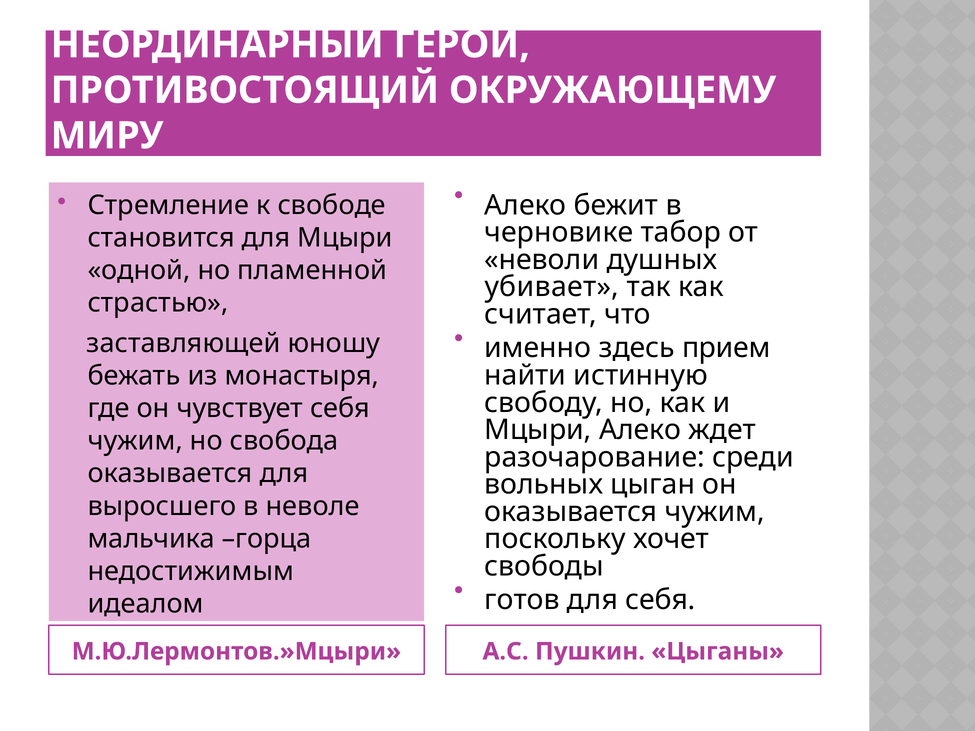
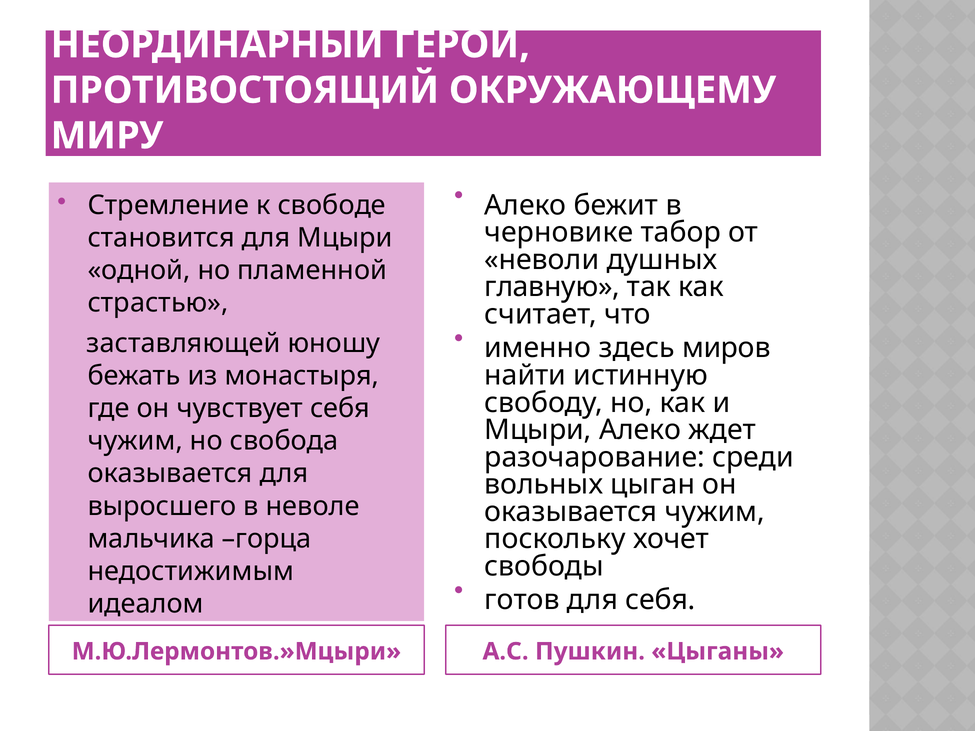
убивает: убивает -> главную (552, 287)
прием: прием -> миров (726, 348)
